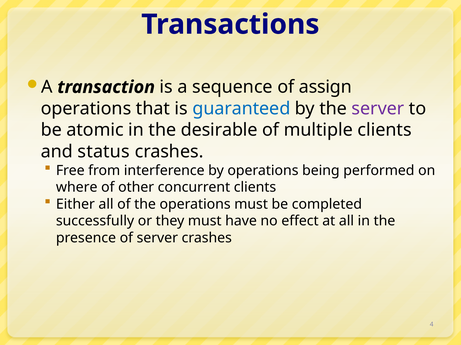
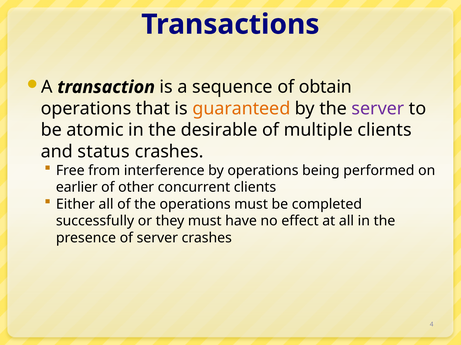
assign: assign -> obtain (325, 87)
guaranteed colour: blue -> orange (241, 109)
where: where -> earlier (77, 188)
